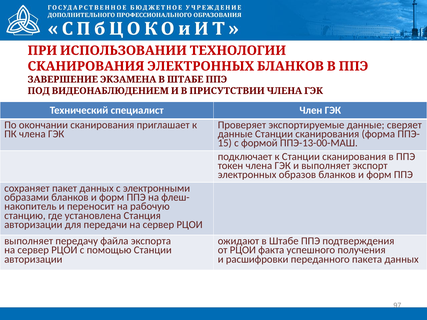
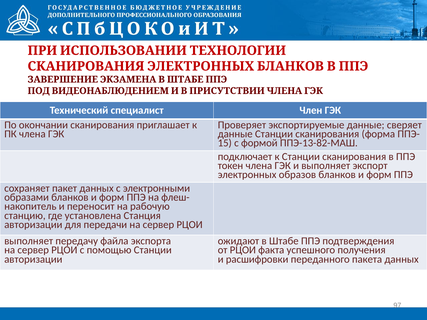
ППЭ-13-00-МАШ: ППЭ-13-00-МАШ -> ППЭ-13-82-МАШ (319, 143)
